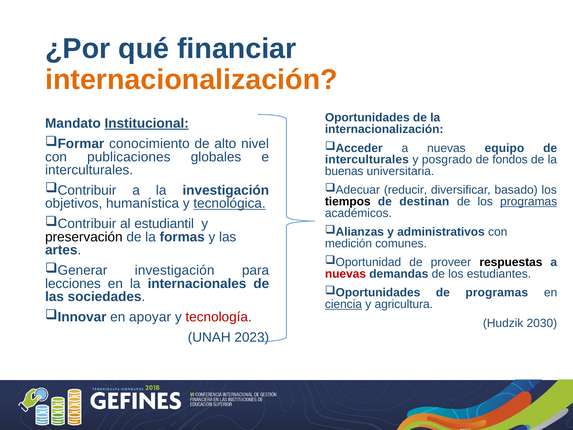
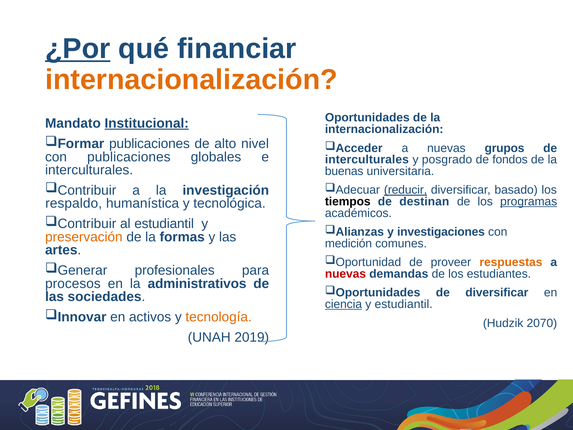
¿Por underline: none -> present (78, 49)
conocimiento: conocimiento -> publicaciones (149, 144)
equipo: equipo -> grupos (505, 148)
reducir underline: none -> present (406, 190)
objetivos: objetivos -> respaldo (74, 203)
tecnológica underline: present -> none (230, 203)
administrativos: administrativos -> investigaciones (441, 232)
preservación colour: black -> orange (84, 237)
respuestas colour: black -> orange (511, 262)
investigación: investigación -> profesionales (175, 270)
lecciones: lecciones -> procesos (73, 283)
internacionales: internacionales -> administrativos (197, 283)
de programas: programas -> diversificar (497, 293)
y agricultura: agricultura -> estudiantil (404, 304)
apoyar: apoyar -> activos (150, 317)
tecnología colour: red -> orange (219, 317)
2030: 2030 -> 2070 (542, 323)
2023: 2023 -> 2019 (252, 337)
